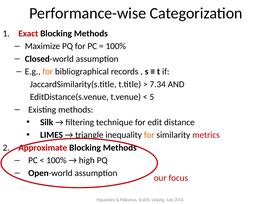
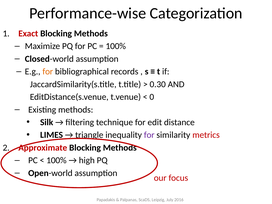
7.34: 7.34 -> 0.30 (158, 84)
5: 5 -> 0 (152, 97)
for colour: orange -> purple (149, 135)
